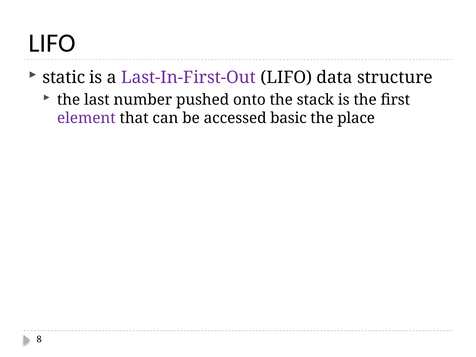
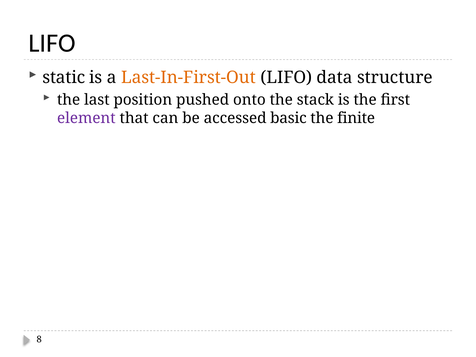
Last-In-First-Out colour: purple -> orange (188, 77)
number: number -> position (143, 100)
place: place -> finite (356, 118)
